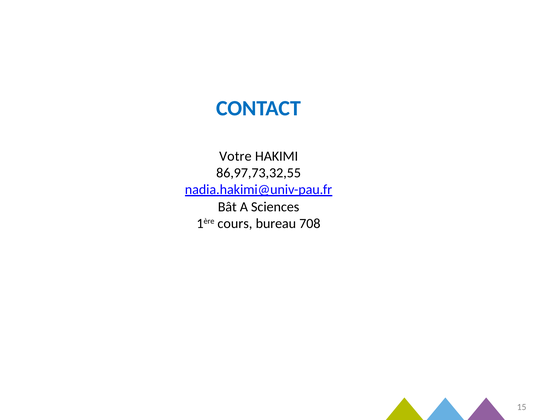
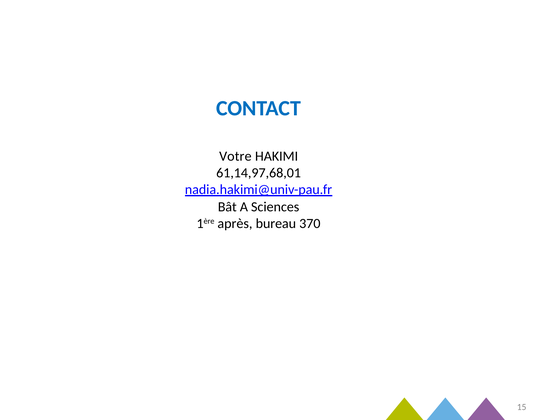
86,97,73,32,55: 86,97,73,32,55 -> 61,14,97,68,01 (259, 173)
cours: cours -> après (235, 224)
708: 708 -> 370 (310, 224)
